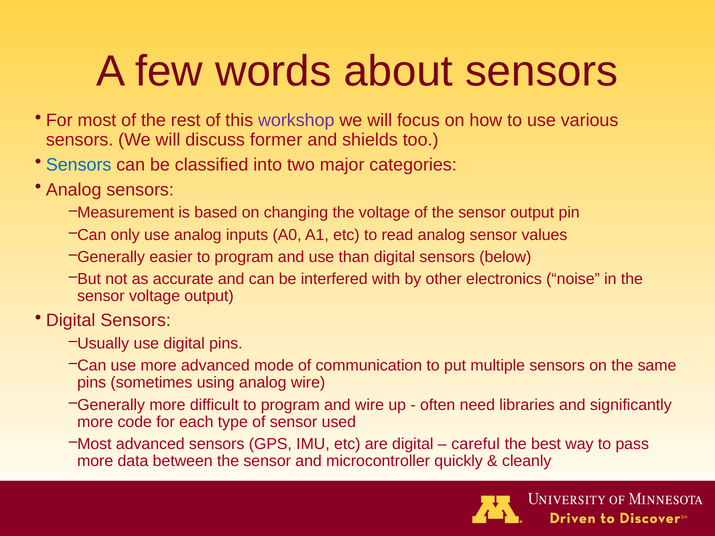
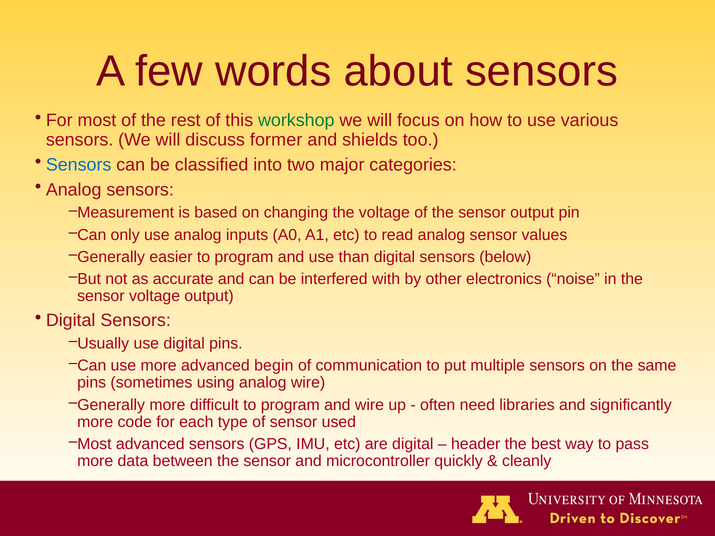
workshop colour: purple -> green (296, 120)
mode: mode -> begin (274, 366)
careful: careful -> header (476, 444)
